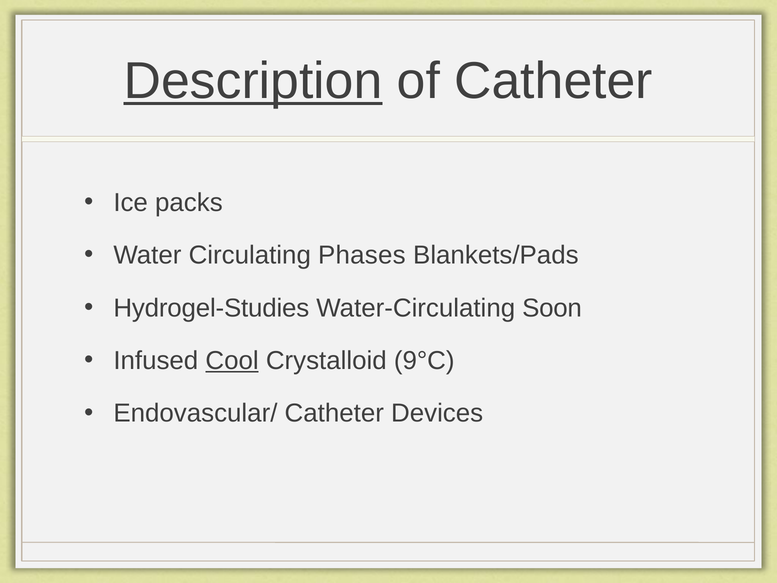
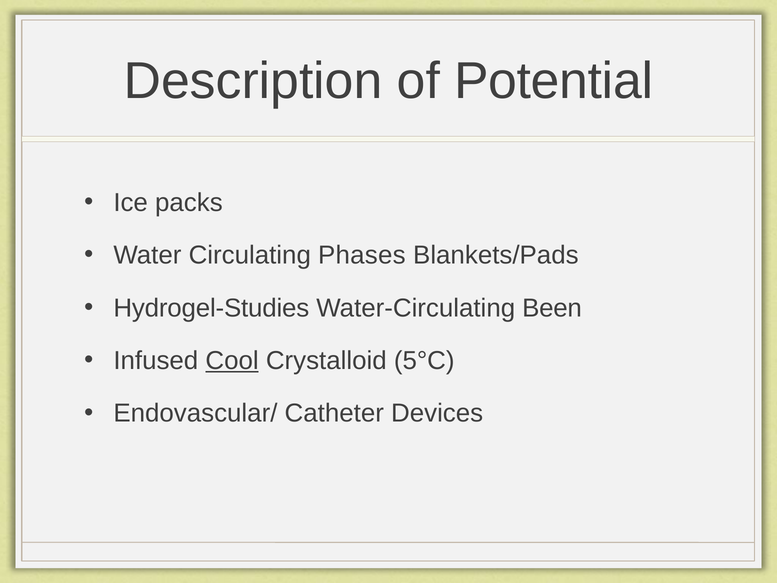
Description underline: present -> none (253, 81)
of Catheter: Catheter -> Potential (554, 81)
Soon: Soon -> Been (552, 308)
9°C: 9°C -> 5°C (424, 361)
